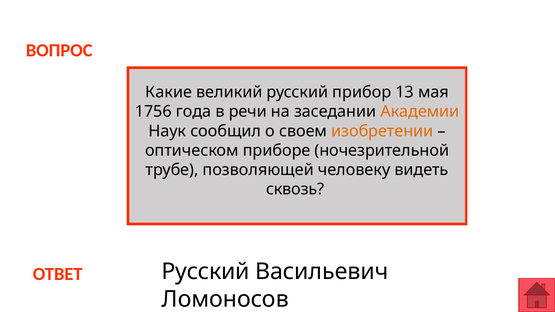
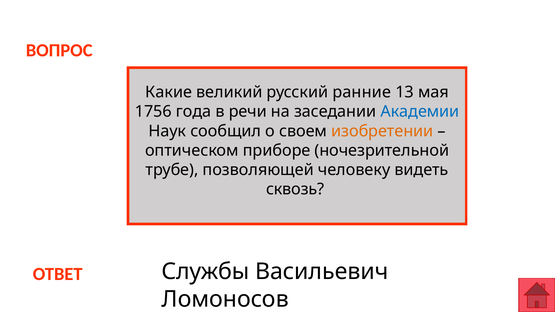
прибор: прибор -> ранние (362, 92)
Академии colour: orange -> blue (420, 112)
ОТВЕТ Русский: Русский -> Службы (205, 272)
